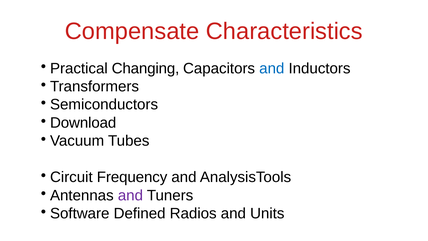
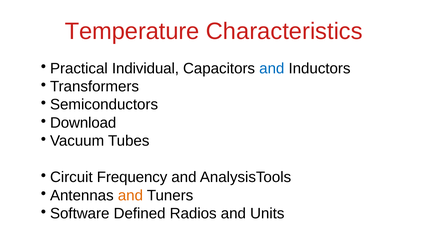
Compensate: Compensate -> Temperature (132, 31)
Changing: Changing -> Individual (145, 68)
and colour: purple -> orange (130, 195)
